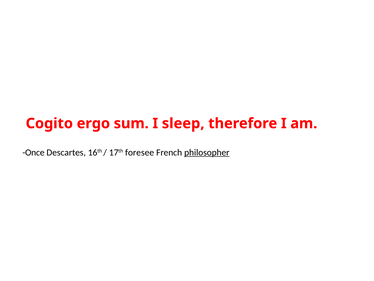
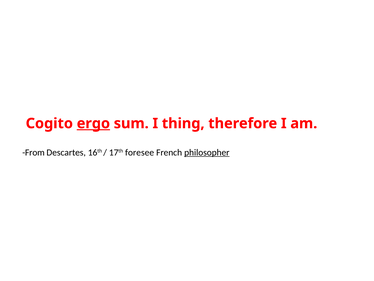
ergo underline: none -> present (93, 123)
sleep: sleep -> thing (183, 123)
Once: Once -> From (33, 152)
